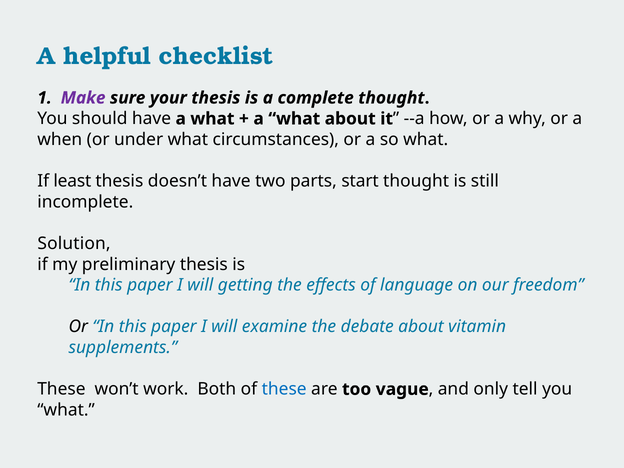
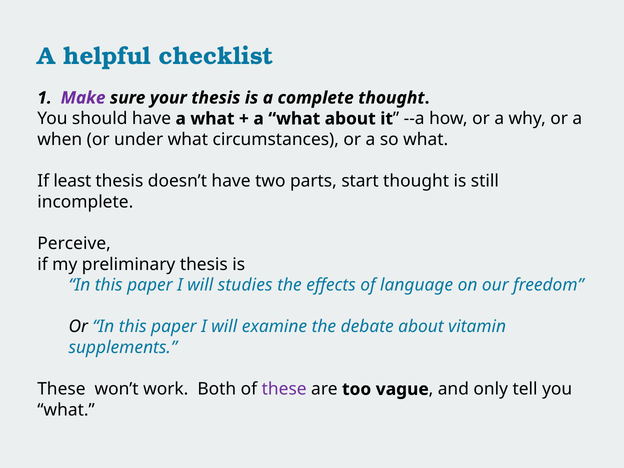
Solution: Solution -> Perceive (74, 244)
getting: getting -> studies (245, 285)
these colour: blue -> purple (284, 389)
